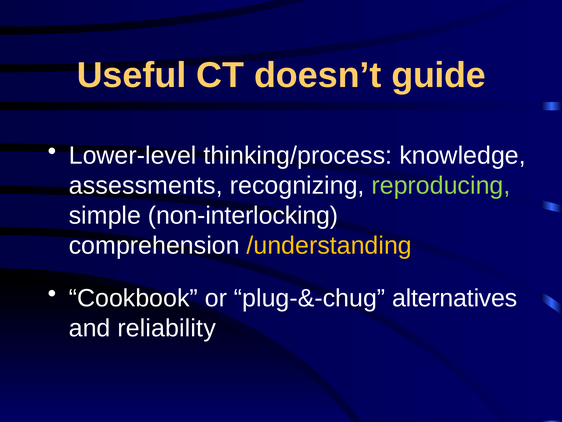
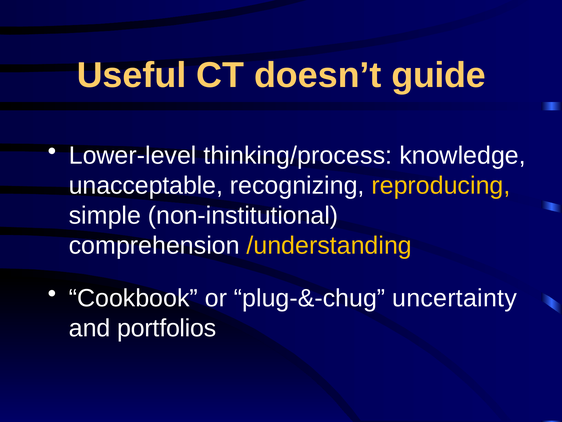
assessments: assessments -> unacceptable (146, 185)
reproducing colour: light green -> yellow (441, 185)
non-interlocking: non-interlocking -> non-institutional (243, 215)
alternatives: alternatives -> uncertainty (455, 298)
reliability: reliability -> portfolios (167, 328)
